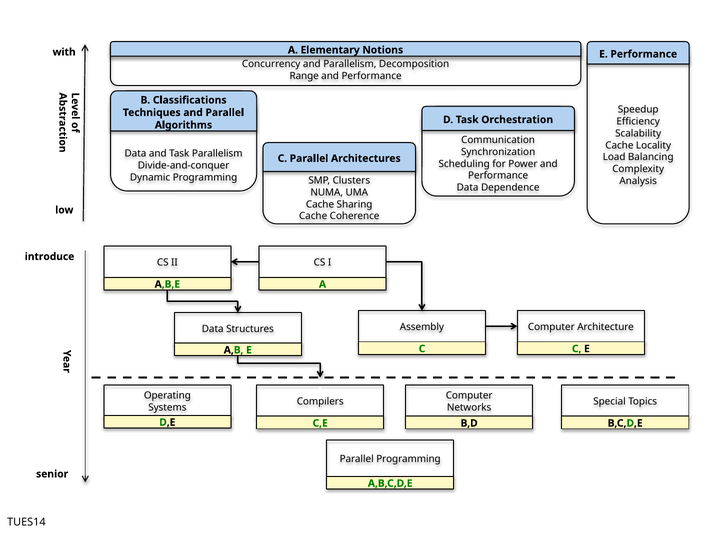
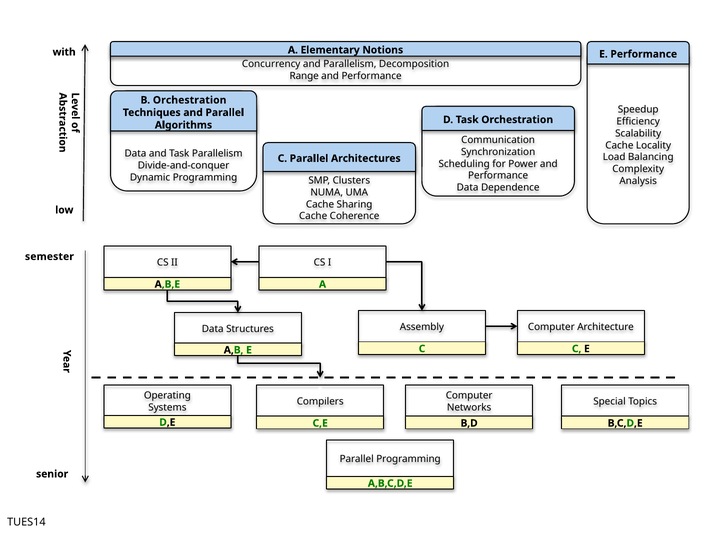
B Classifications: Classifications -> Orchestration (190, 100)
introduce: introduce -> semester (49, 256)
